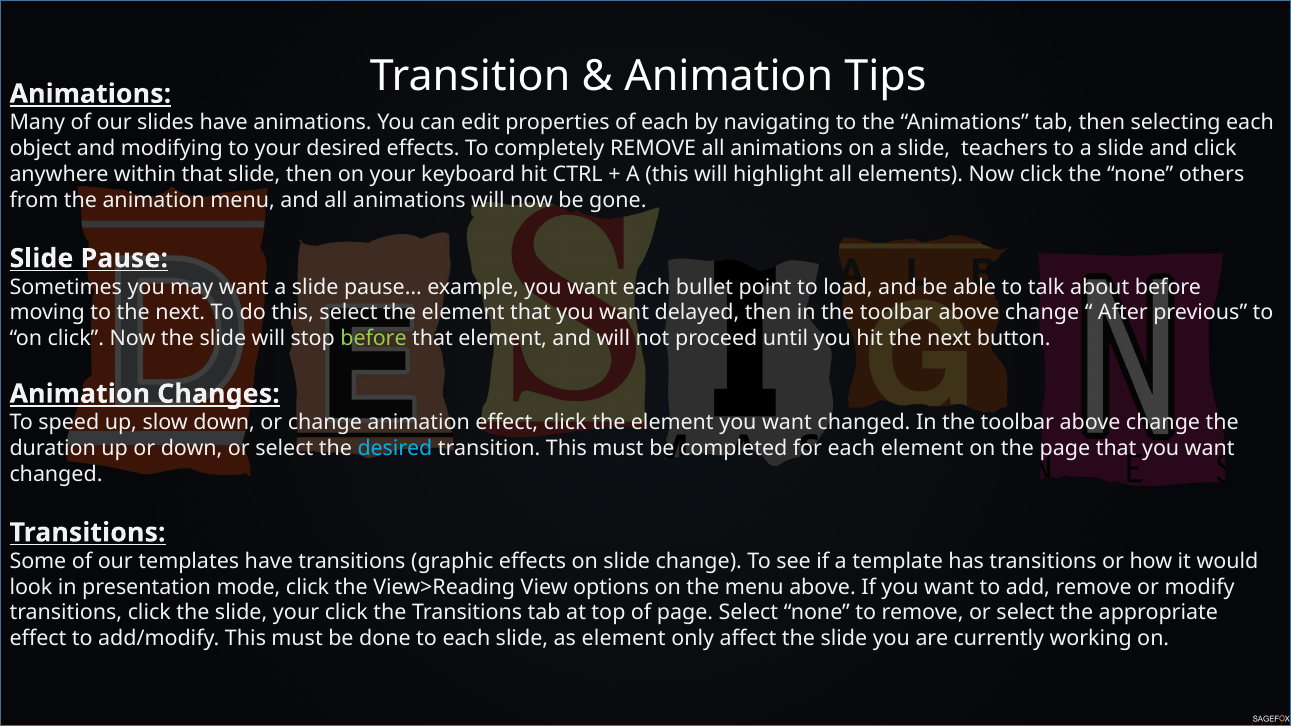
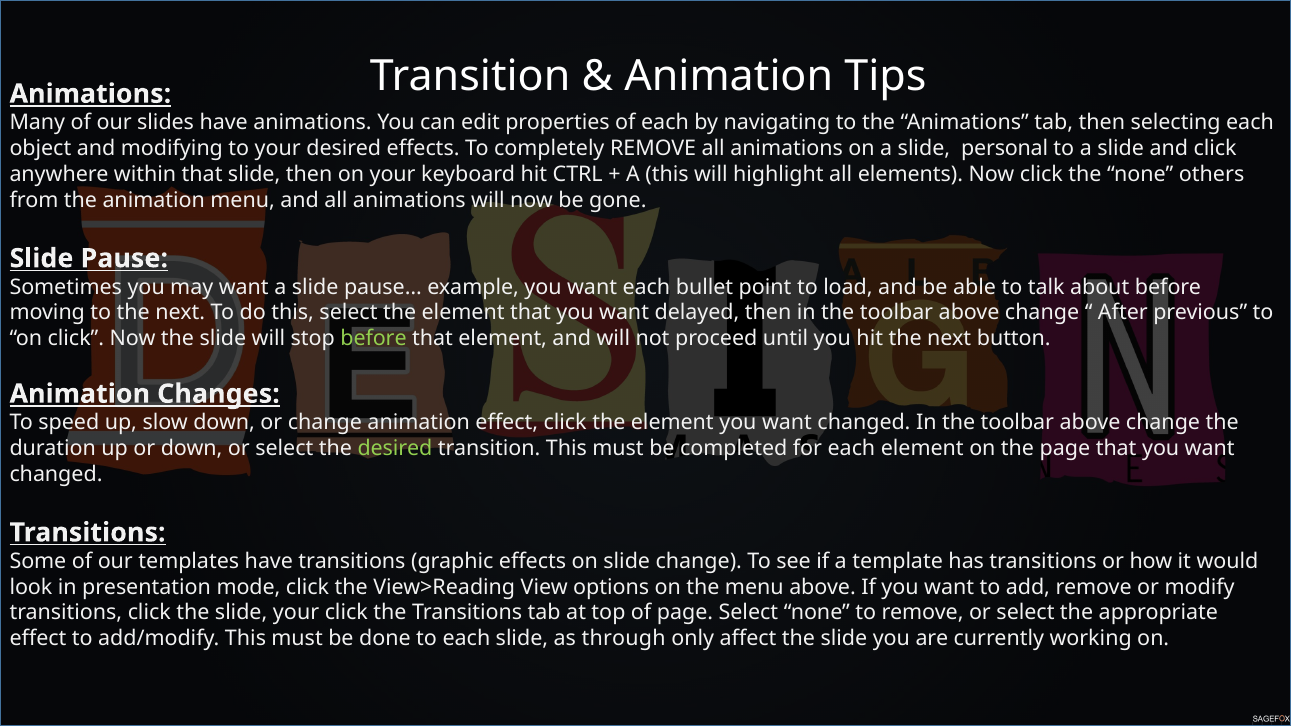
teachers: teachers -> personal (1005, 148)
desired colour: light blue -> light green (395, 448)
as element: element -> through (624, 639)
